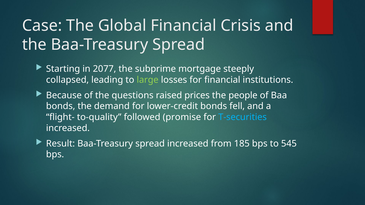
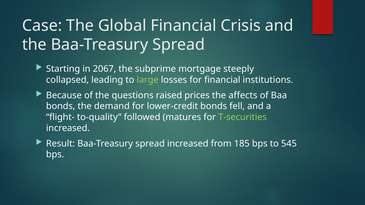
2077: 2077 -> 2067 (104, 69)
people: people -> affects (243, 95)
promise: promise -> matures (182, 117)
T-securities colour: light blue -> light green (243, 117)
